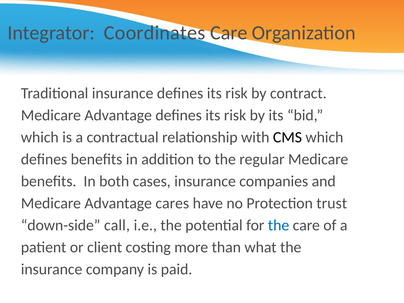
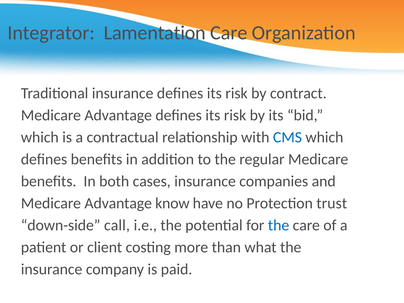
Coordinates: Coordinates -> Lamentation (155, 33)
CMS colour: black -> blue (287, 137)
cares: cares -> know (172, 203)
